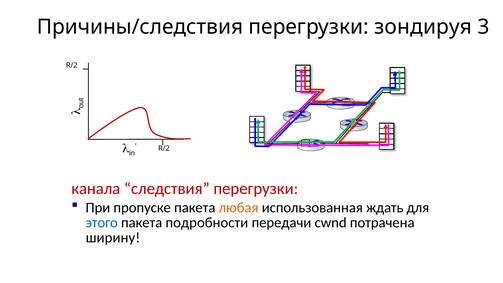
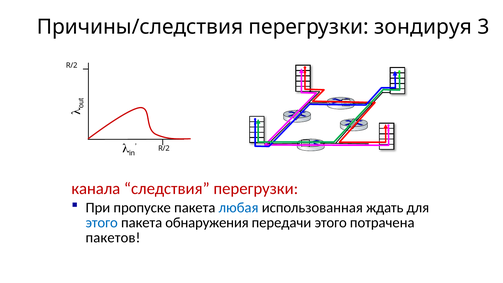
любая colour: orange -> blue (239, 208)
подробности: подробности -> обнаружения (207, 223)
передачи cwnd: cwnd -> этого (331, 223)
ширину: ширину -> пакетов (113, 238)
